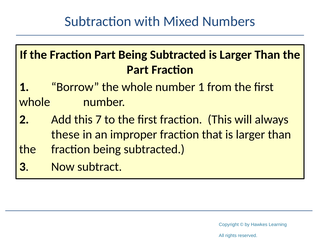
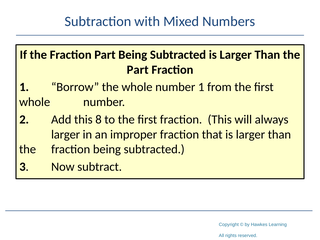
7: 7 -> 8 (99, 119)
these: these -> larger (66, 134)
